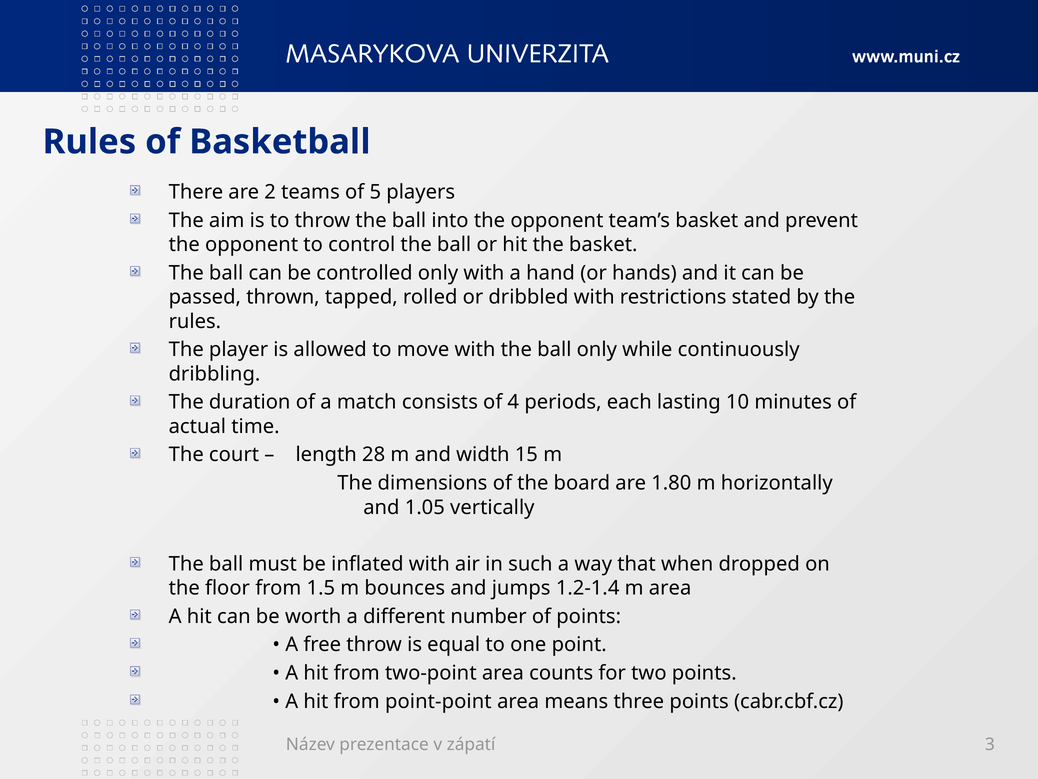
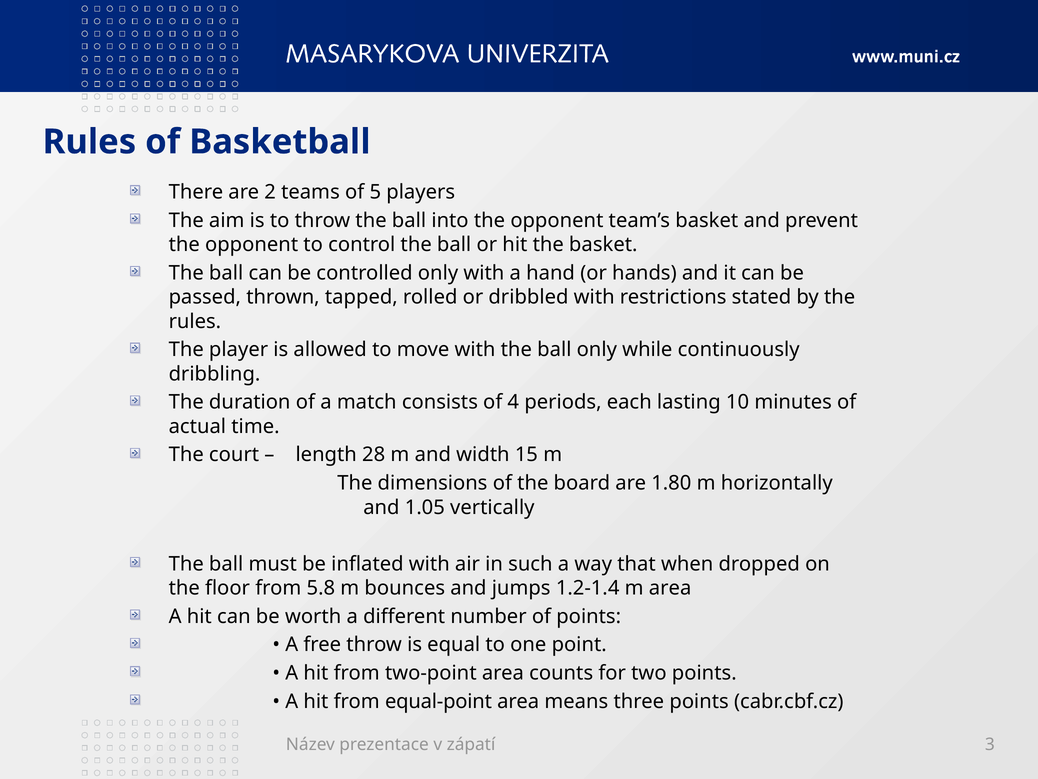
1.5: 1.5 -> 5.8 (321, 588)
point-point: point-point -> equal-point (438, 701)
